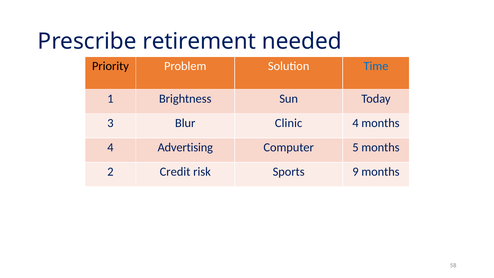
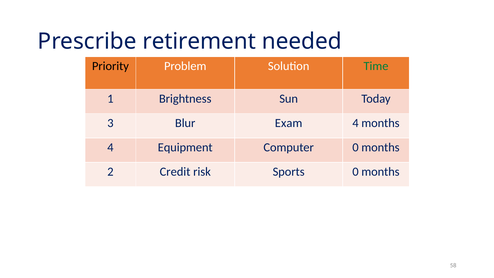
Time colour: blue -> green (376, 66)
Clinic: Clinic -> Exam (289, 123)
Advertising: Advertising -> Equipment (185, 147)
Computer 5: 5 -> 0 (355, 147)
Sports 9: 9 -> 0 (355, 172)
